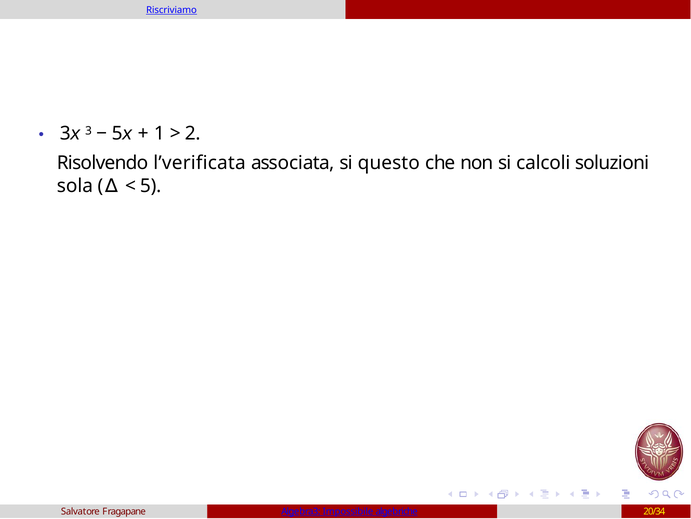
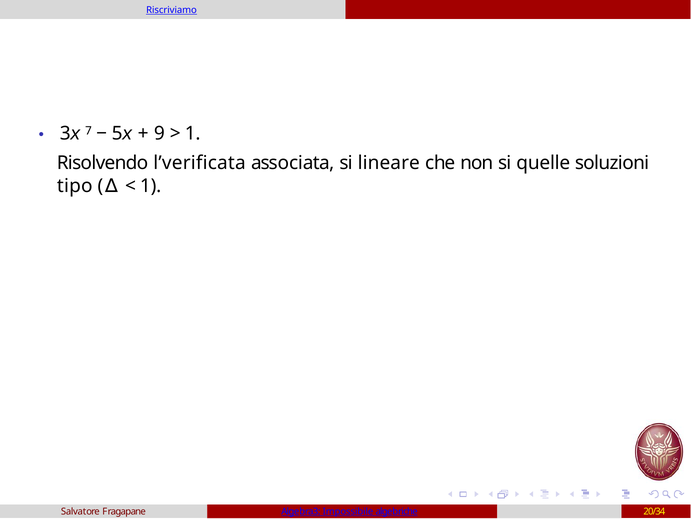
3: 3 -> 7 (88, 131)
1: 1 -> 9 (159, 134)
2: 2 -> 1 (193, 134)
questo: questo -> lineare (389, 163)
calcoli: calcoli -> quelle (543, 163)
sola: sola -> tipo (75, 186)
5: 5 -> 1 (151, 186)
